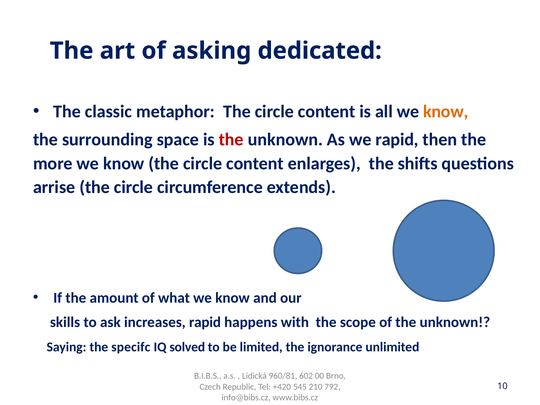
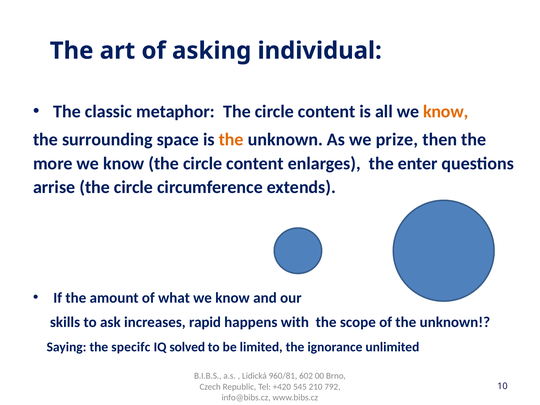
dedicated: dedicated -> individual (320, 51)
the colour: red -> orange (231, 140)
we rapid: rapid -> prize (397, 140)
shifts: shifts -> enter (418, 163)
